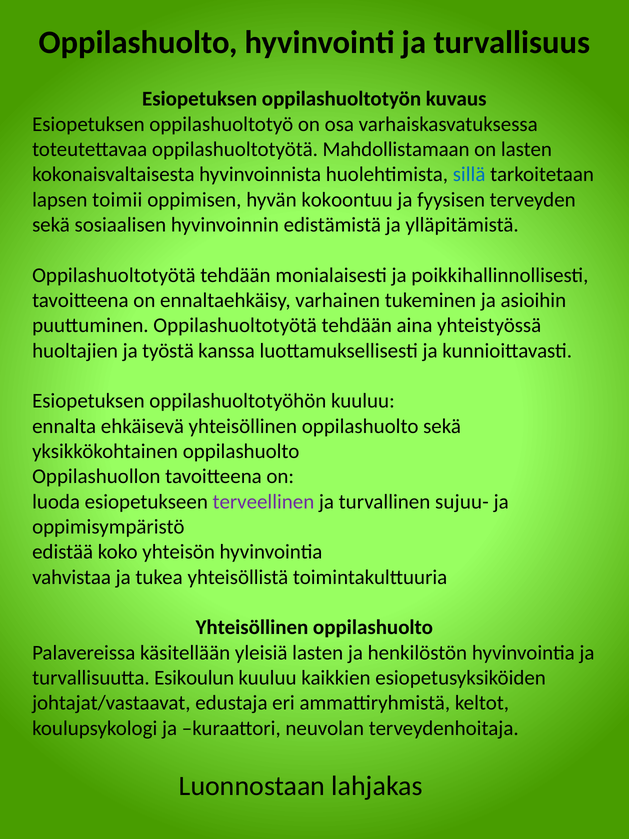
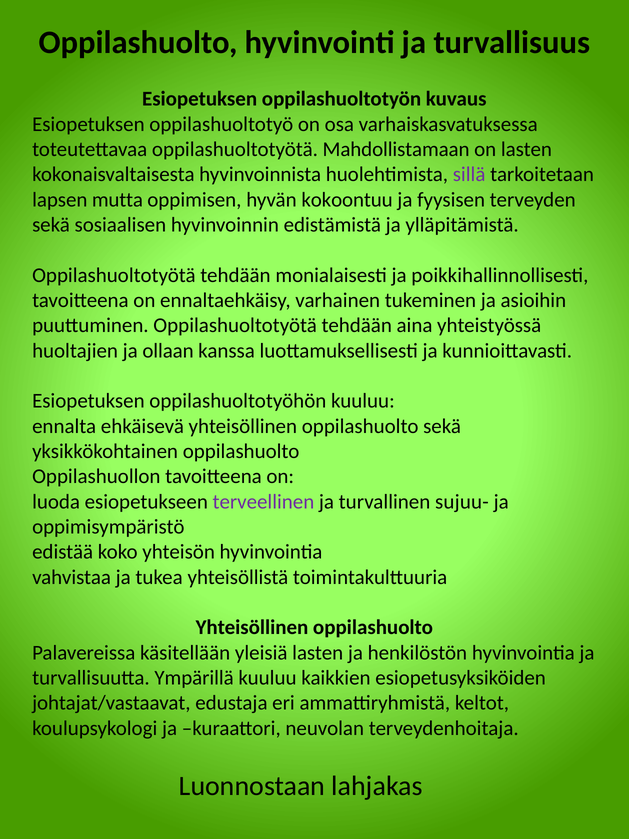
sillä colour: blue -> purple (469, 174)
toimii: toimii -> mutta (117, 200)
työstä: työstä -> ollaan (168, 351)
Esikoulun: Esikoulun -> Ympärillä (194, 678)
